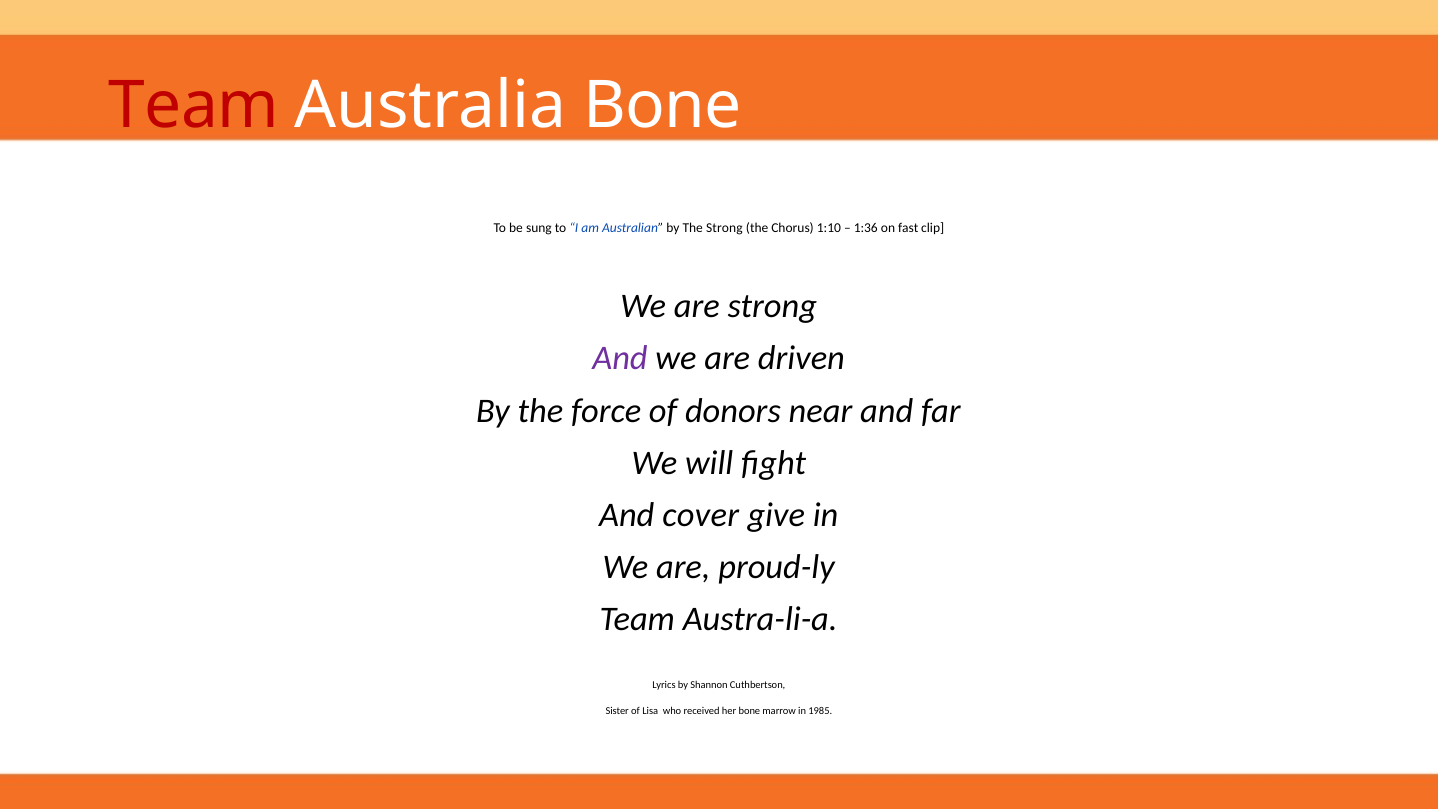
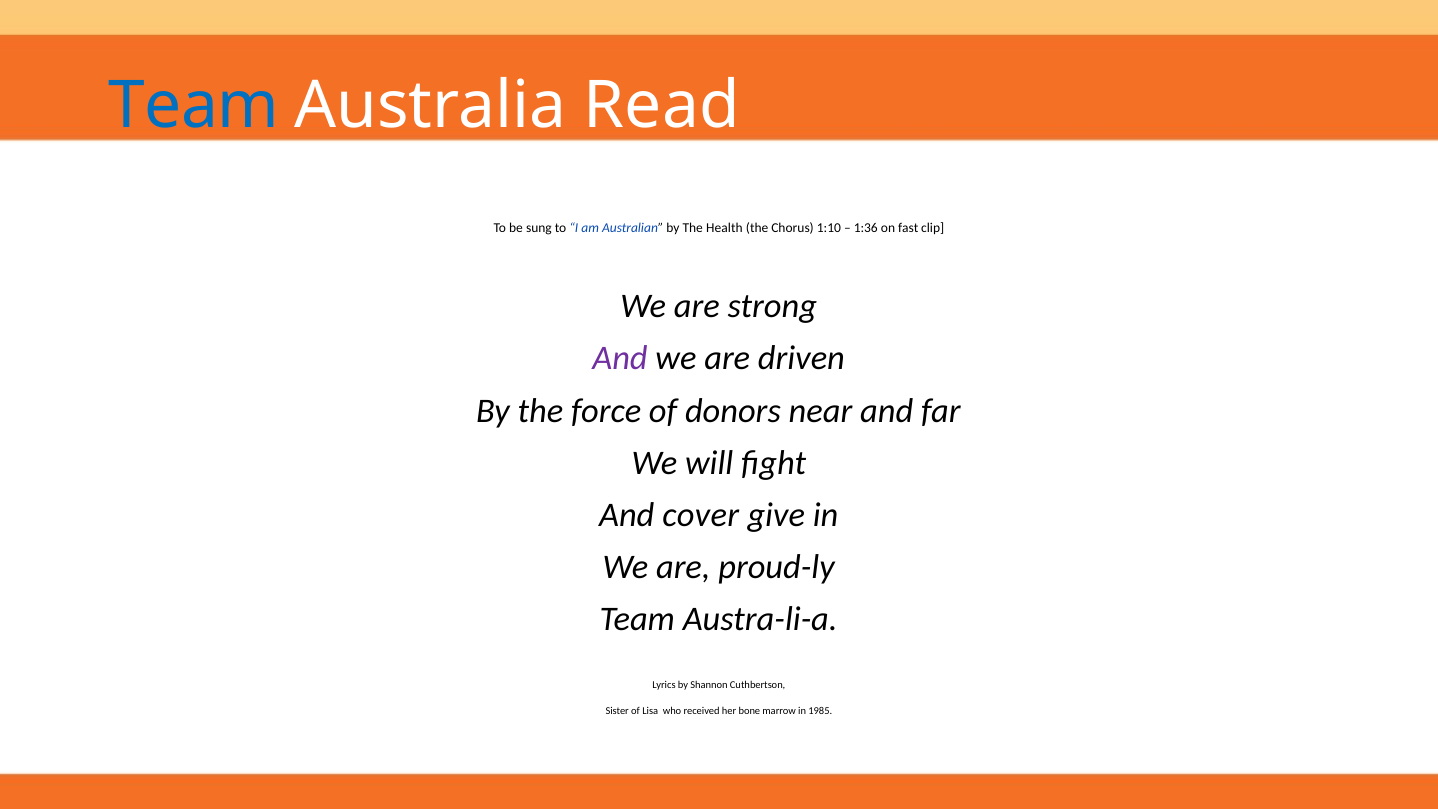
Team colour: red -> blue (194, 105)
Australia Bone: Bone -> Read (662, 105)
The Strong: Strong -> Health (724, 228)
